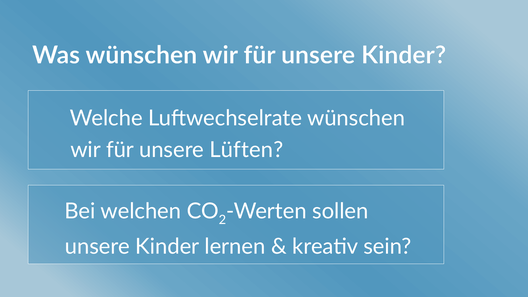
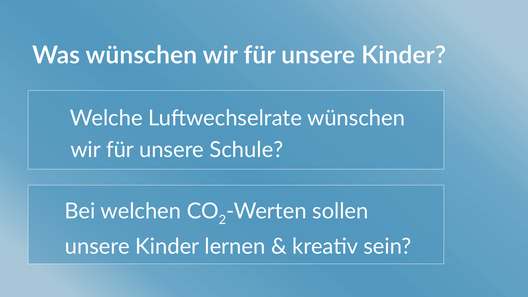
Lüften: Lüften -> Schule (246, 150)
